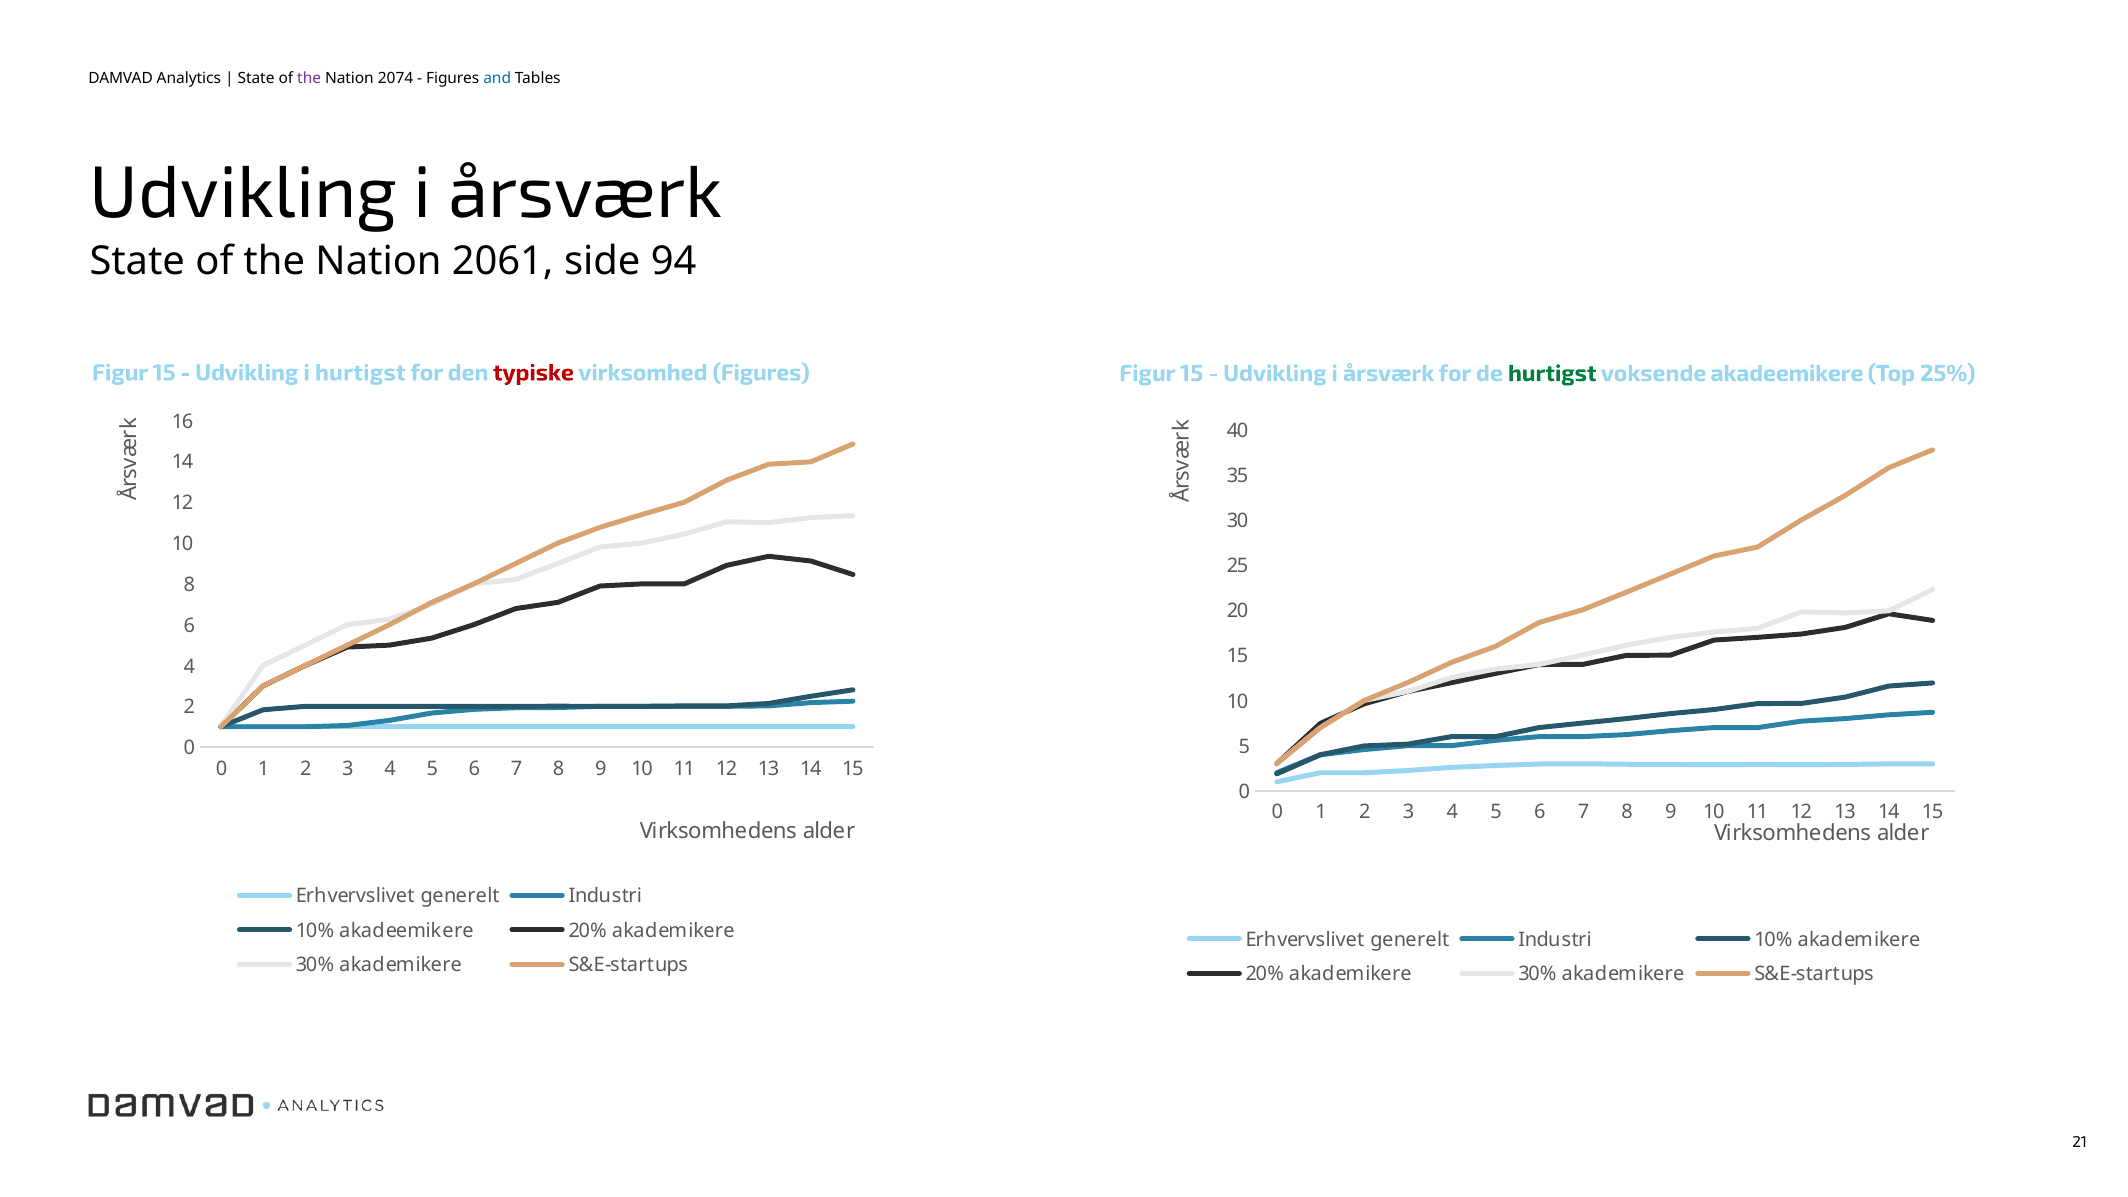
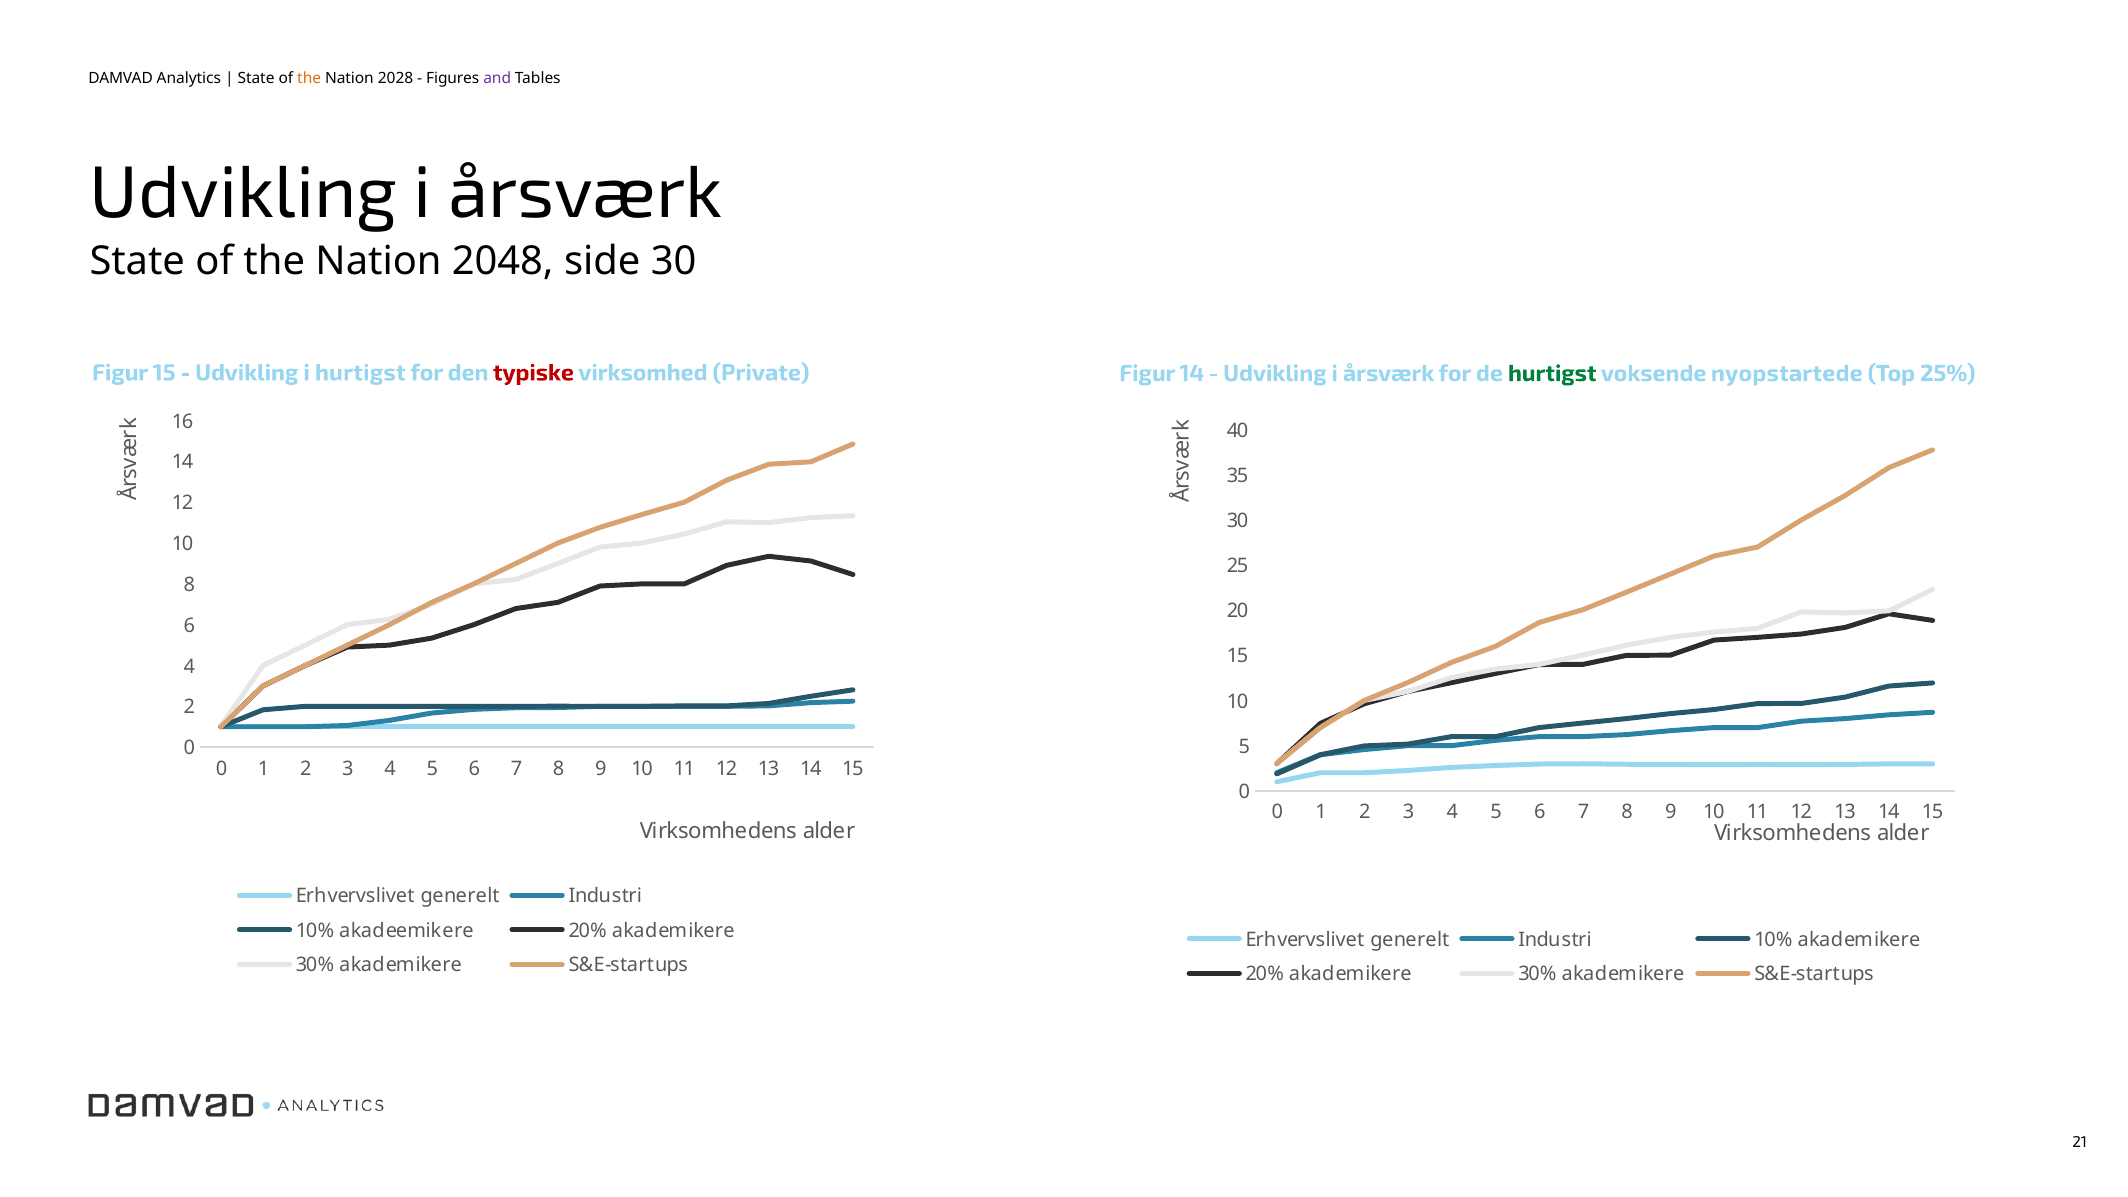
the colour: purple -> orange (309, 79)
2074: 2074 -> 2028 (396, 79)
and colour: blue -> purple (497, 79)
2061: 2061 -> 2048 (503, 261)
side 94: 94 -> 30 (674, 261)
virksomhed Figures: Figures -> Private (761, 373)
15: 15 -> 14 (1192, 373)
voksende akadeemikere: akadeemikere -> nyopstartede (1787, 373)
